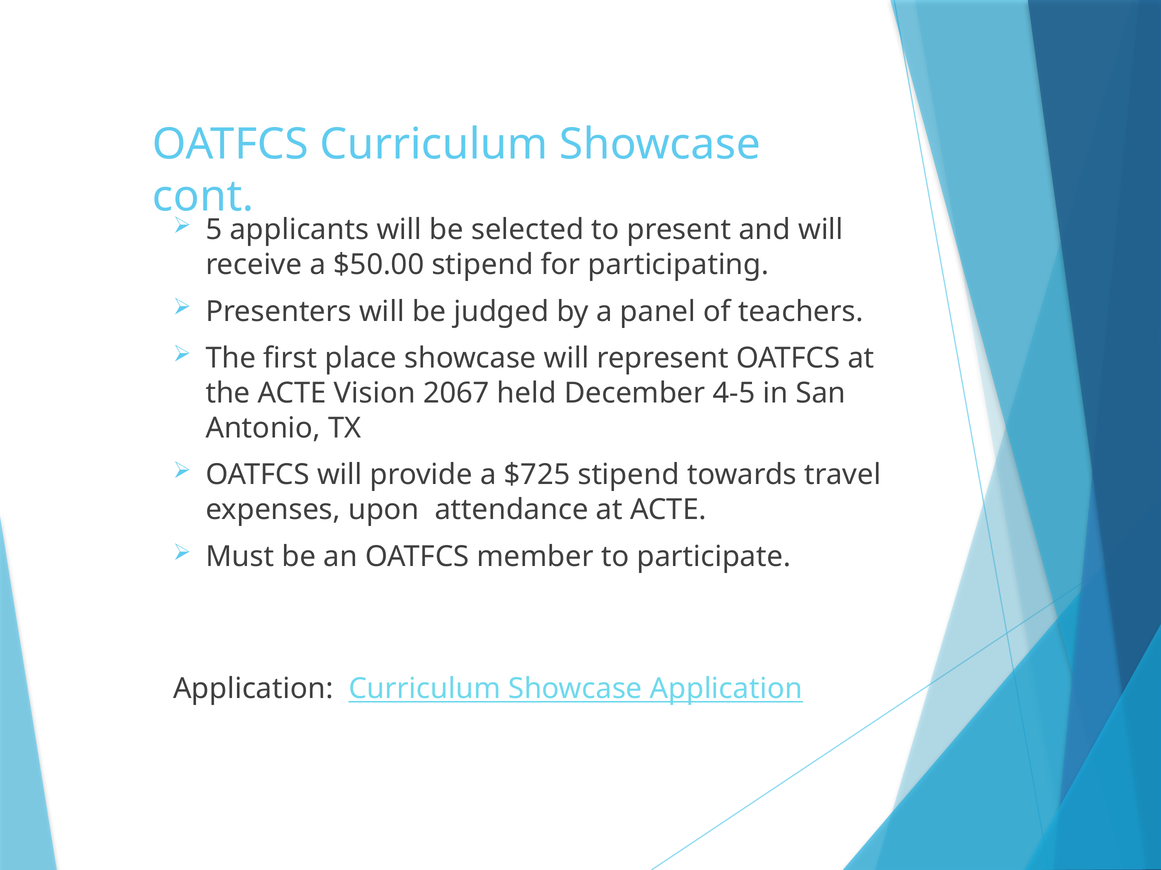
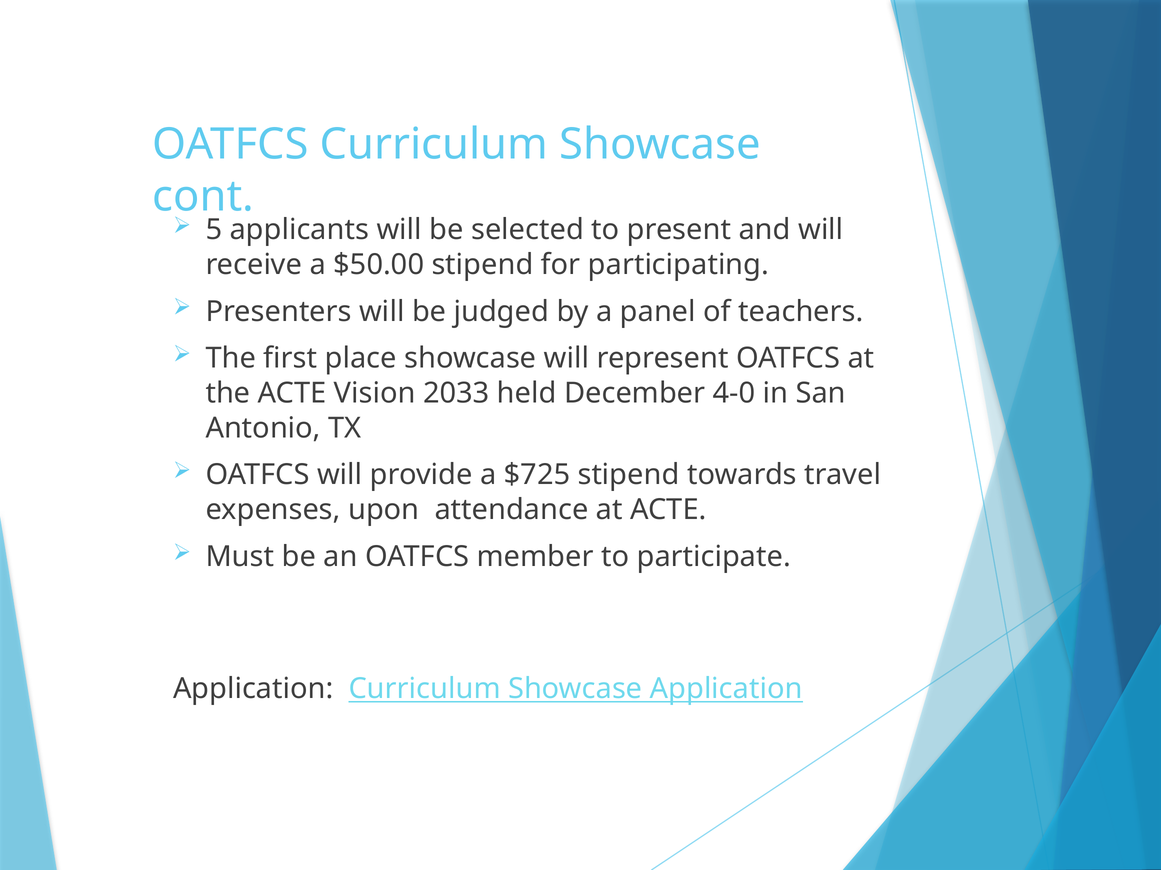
2067: 2067 -> 2033 (456, 394)
4-5: 4-5 -> 4-0 (734, 394)
